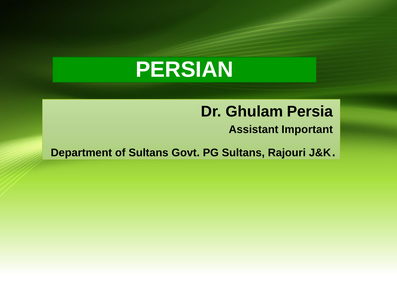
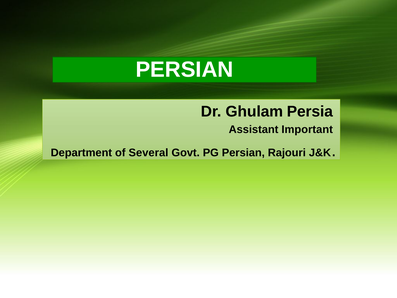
of Sultans: Sultans -> Several (148, 153)
PG Sultans: Sultans -> Persian (243, 153)
